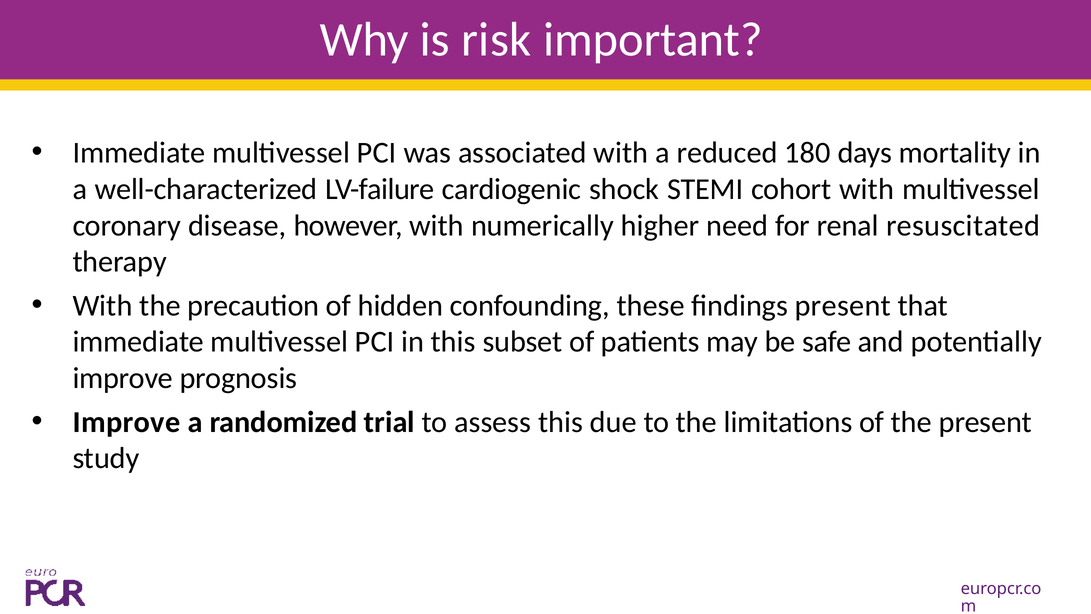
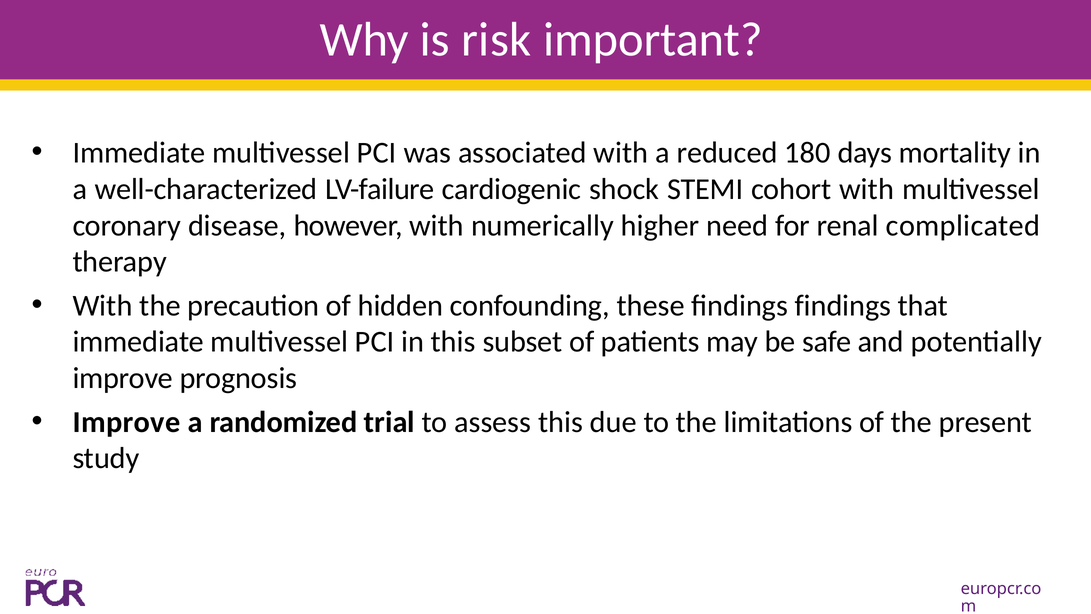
resuscitated: resuscitated -> complicated (963, 225)
findings present: present -> findings (843, 305)
